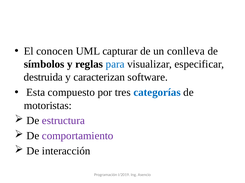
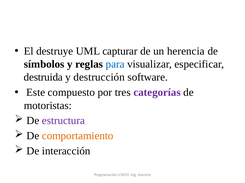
conocen: conocen -> destruye (55, 51)
conlleva: conlleva -> herencia (186, 51)
caracterizan: caracterizan -> destrucción (99, 78)
Esta: Esta -> Este (36, 93)
categorías colour: blue -> purple (157, 93)
comportamiento colour: purple -> orange (78, 136)
